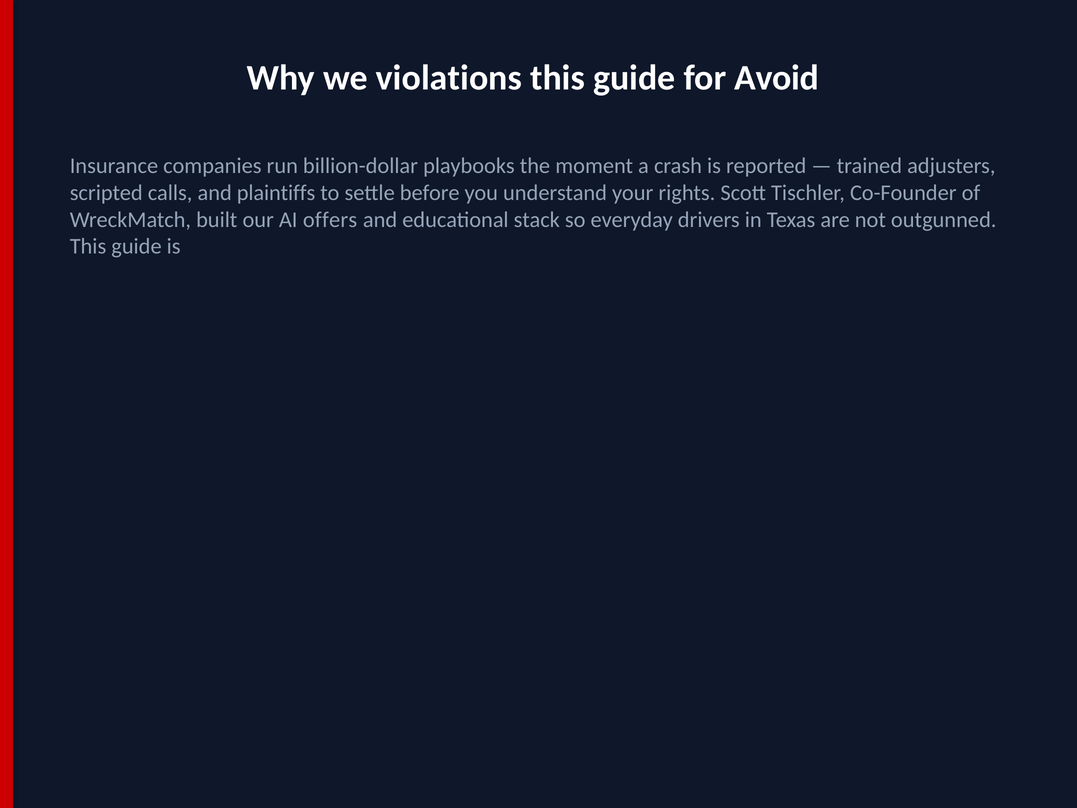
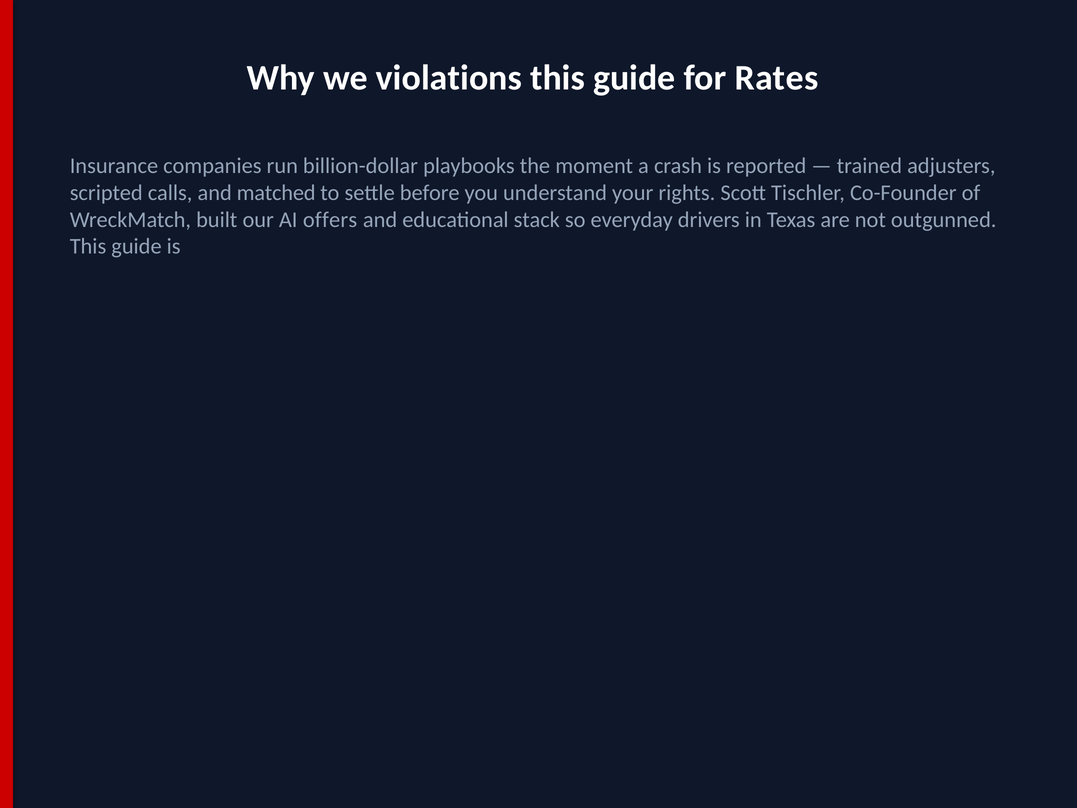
Avoid: Avoid -> Rates (776, 78)
plaintiffs: plaintiffs -> matched (276, 193)
